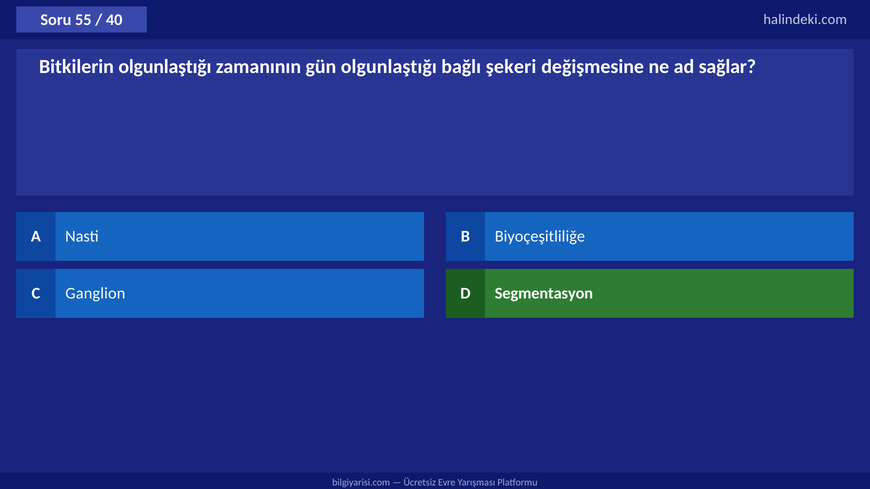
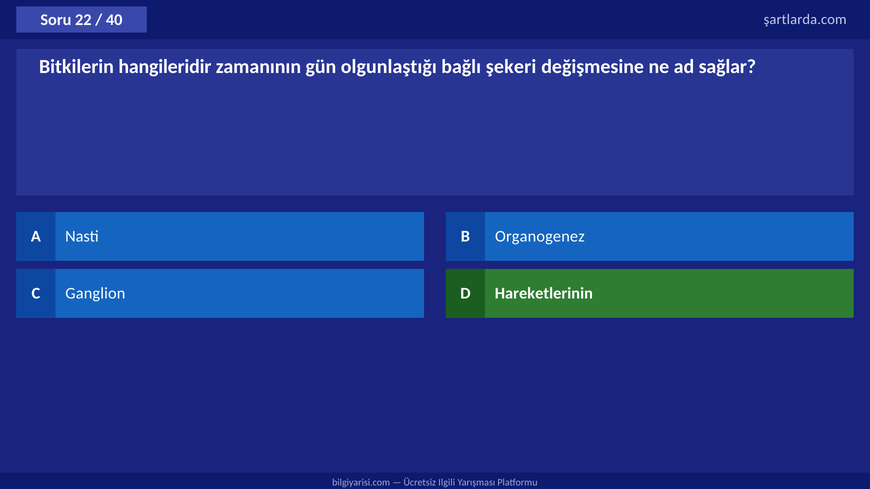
55: 55 -> 22 (83, 20)
halindeki.com: halindeki.com -> şartlarda.com (805, 20)
Bitkilerin olgunlaştığı: olgunlaştığı -> hangileridir (165, 67)
Biyoçeşitliliğe: Biyoçeşitliliğe -> Organogenez (540, 237)
Segmentasyon: Segmentasyon -> Hareketlerinin (544, 294)
Evre: Evre -> Ilgili (447, 483)
